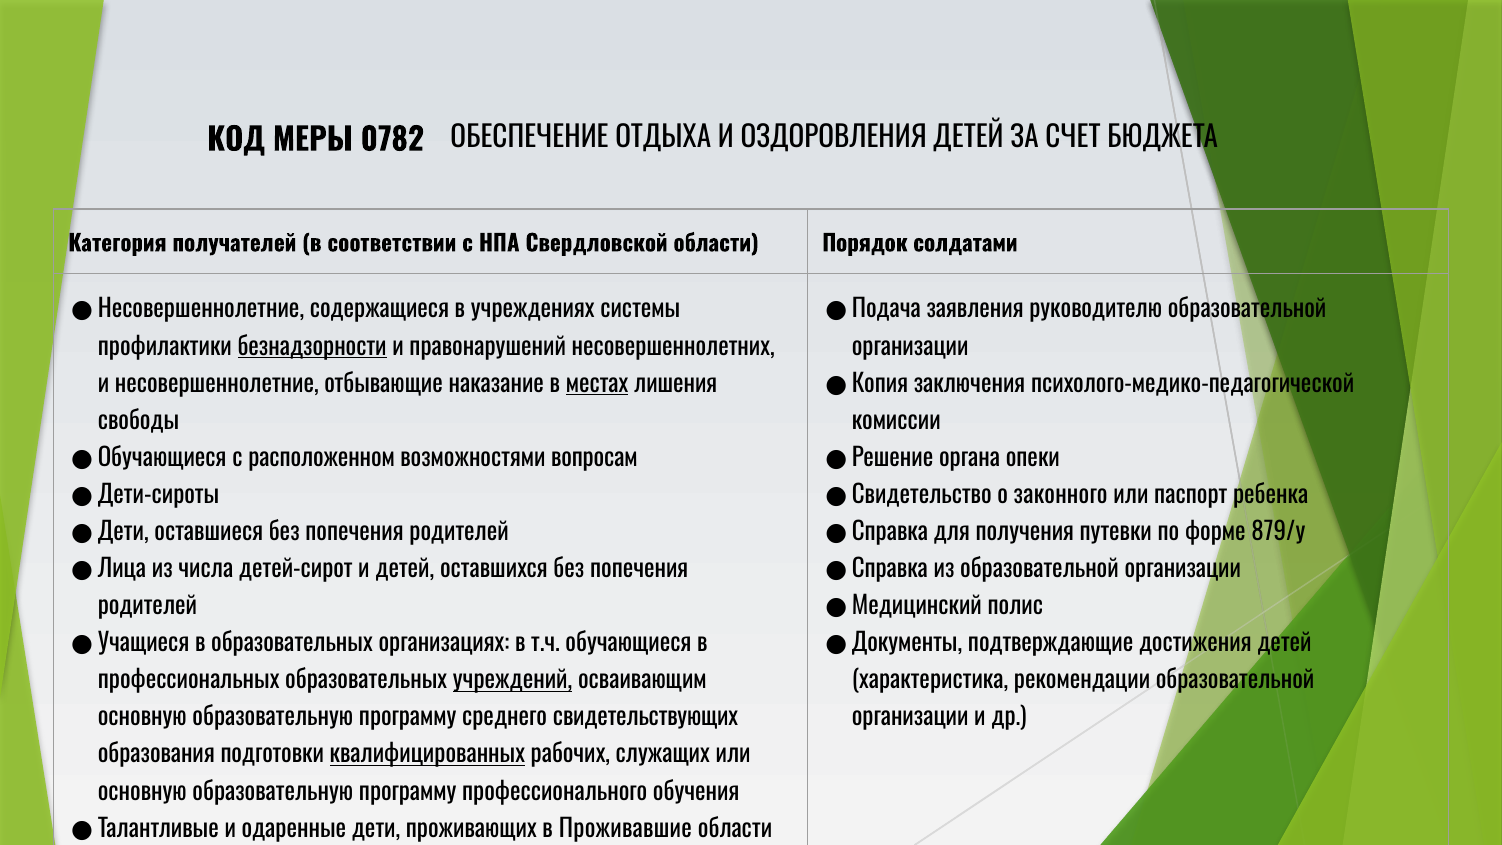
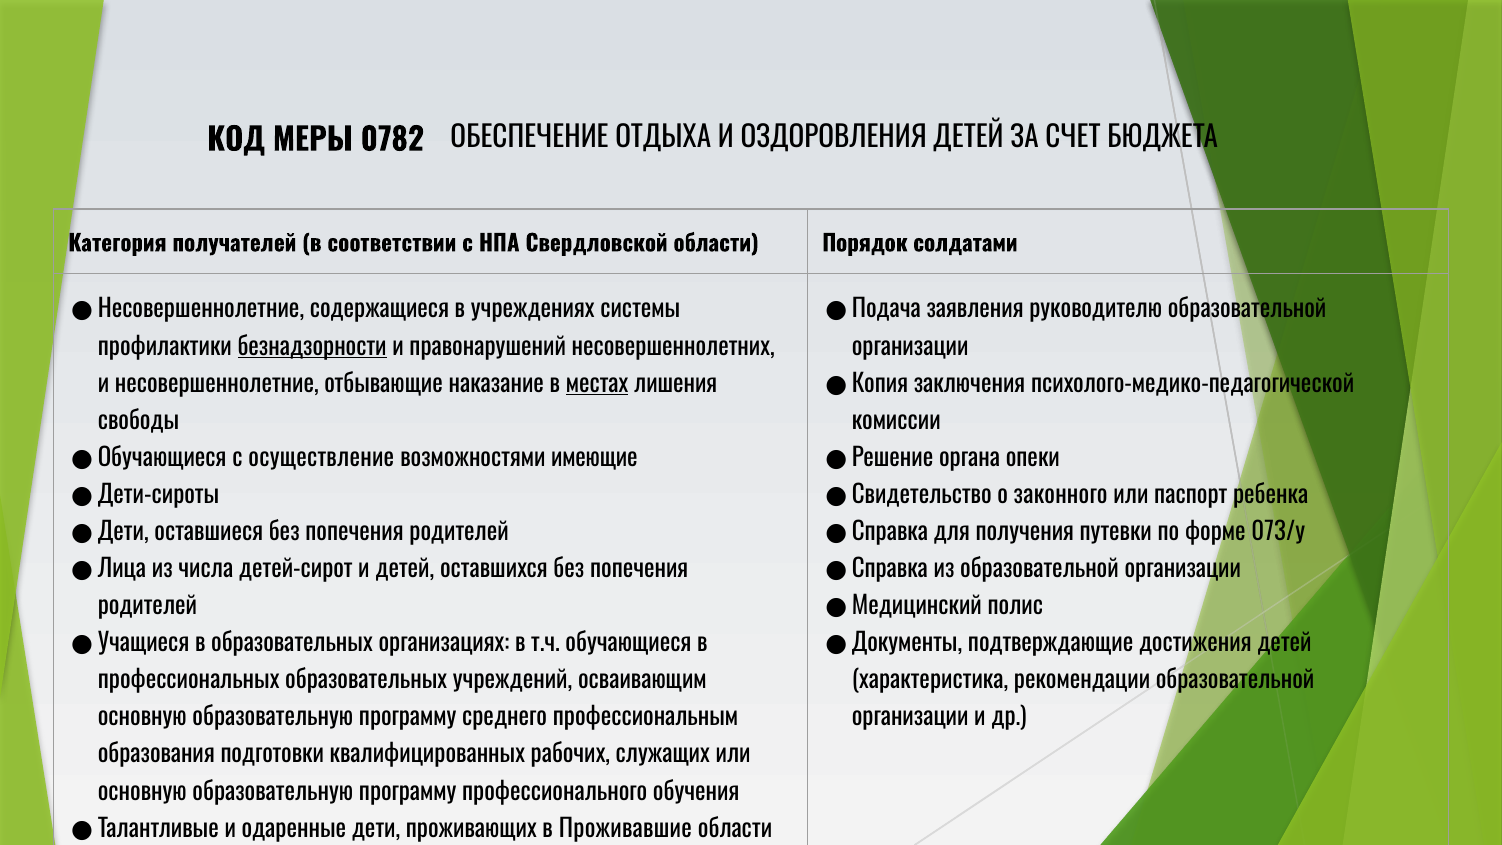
расположенном: расположенном -> осуществление (321, 458)
вопросам: вопросам -> имеющие (594, 458)
879/у: 879/у -> 073/у (1278, 532)
учреждений underline: present -> none (513, 680)
свидетельствующих: свидетельствующих -> профессиональным (645, 718)
квалифицированных underline: present -> none (427, 755)
